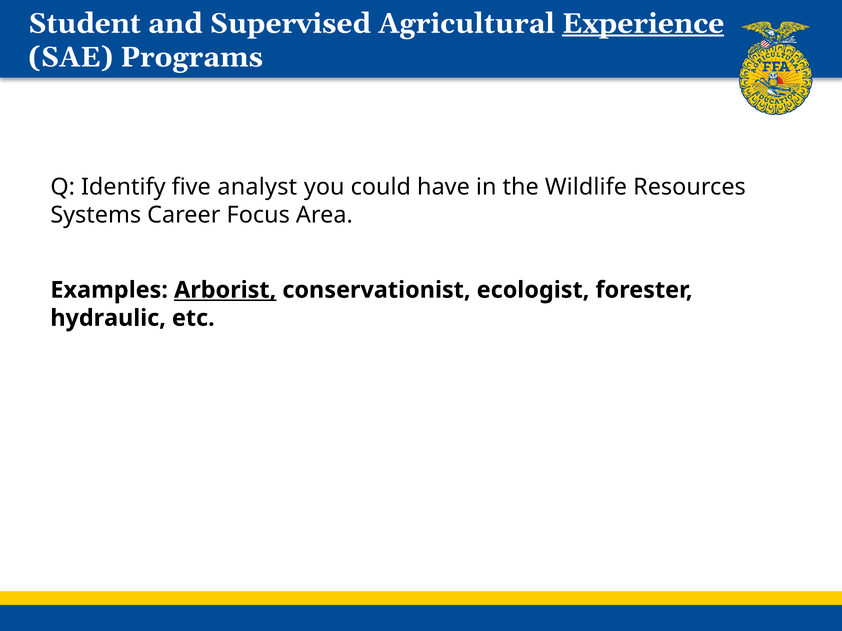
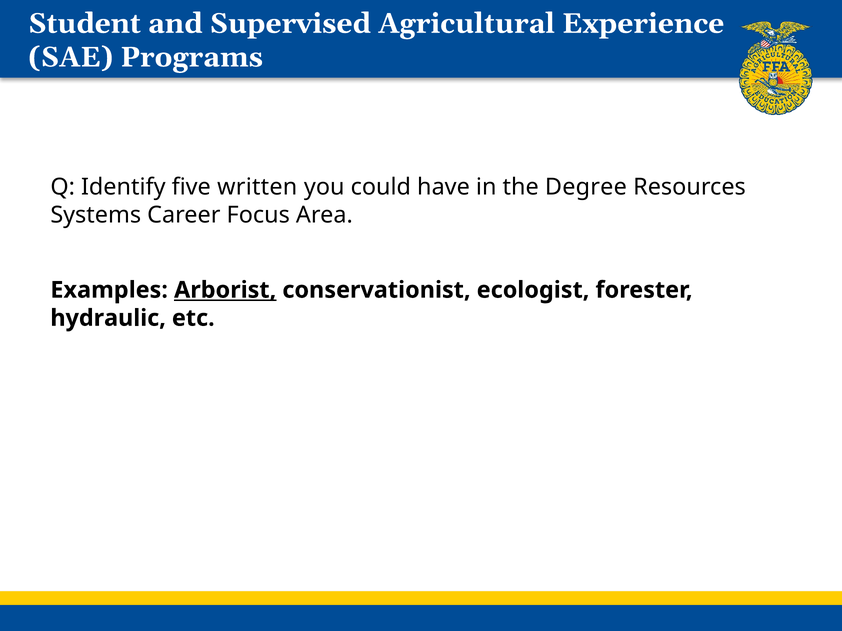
Experience underline: present -> none (643, 24)
analyst: analyst -> written (257, 187)
Wildlife: Wildlife -> Degree (586, 187)
